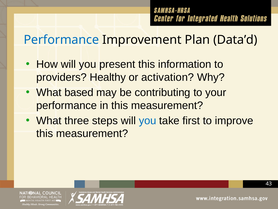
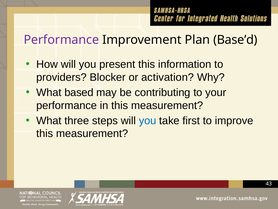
Performance colour: blue -> purple (61, 40)
Data’d: Data’d -> Base’d (235, 40)
Healthy: Healthy -> Blocker (108, 77)
